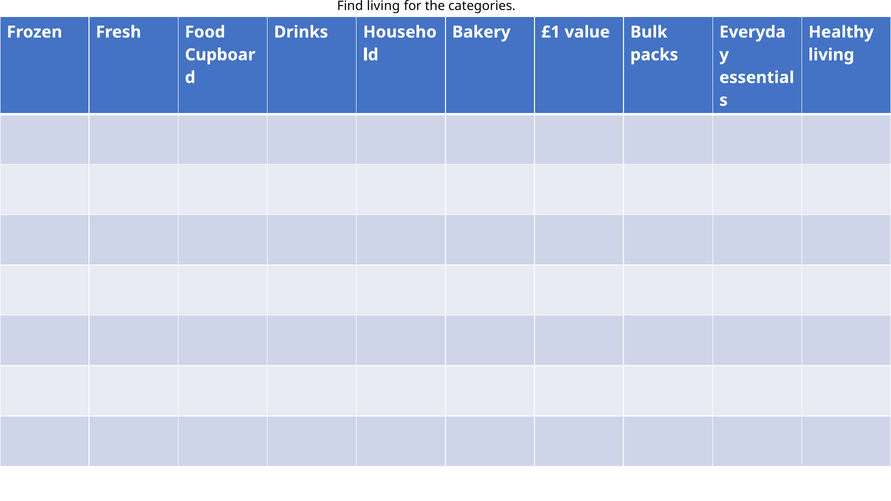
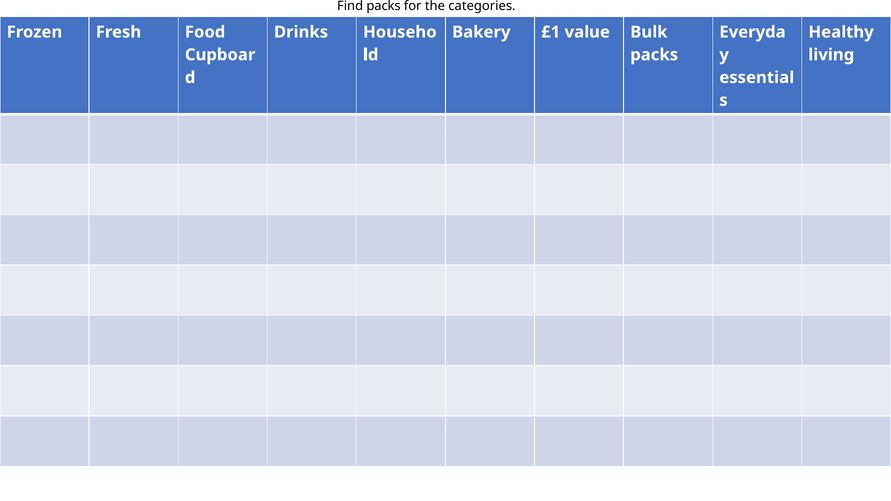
Find living: living -> packs (384, 6)
